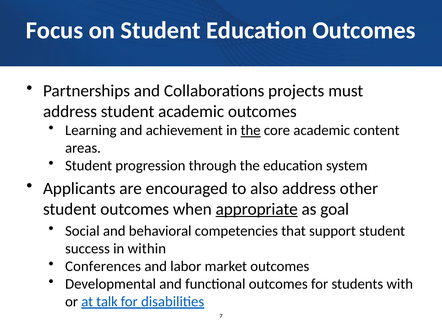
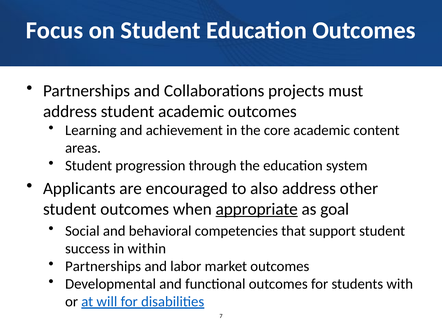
the underline: present -> none (251, 131)
Conferences: Conferences -> Partnerships (103, 267)
talk: talk -> will (107, 302)
